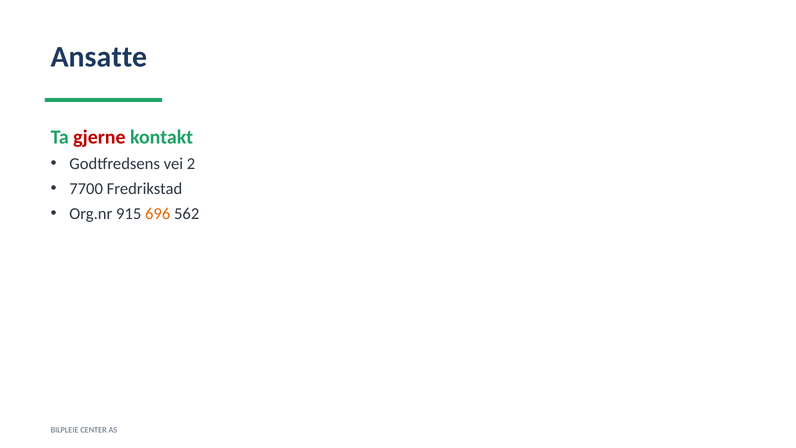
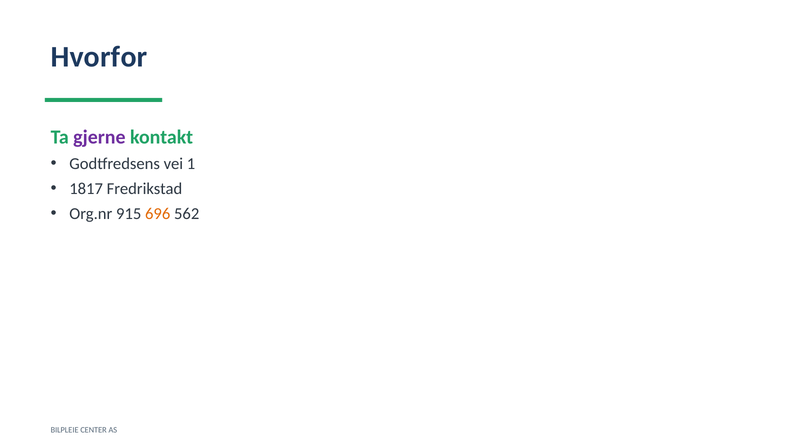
Ansatte: Ansatte -> Hvorfor (99, 57)
gjerne colour: red -> purple (99, 137)
2: 2 -> 1 (191, 164)
7700: 7700 -> 1817 (86, 189)
